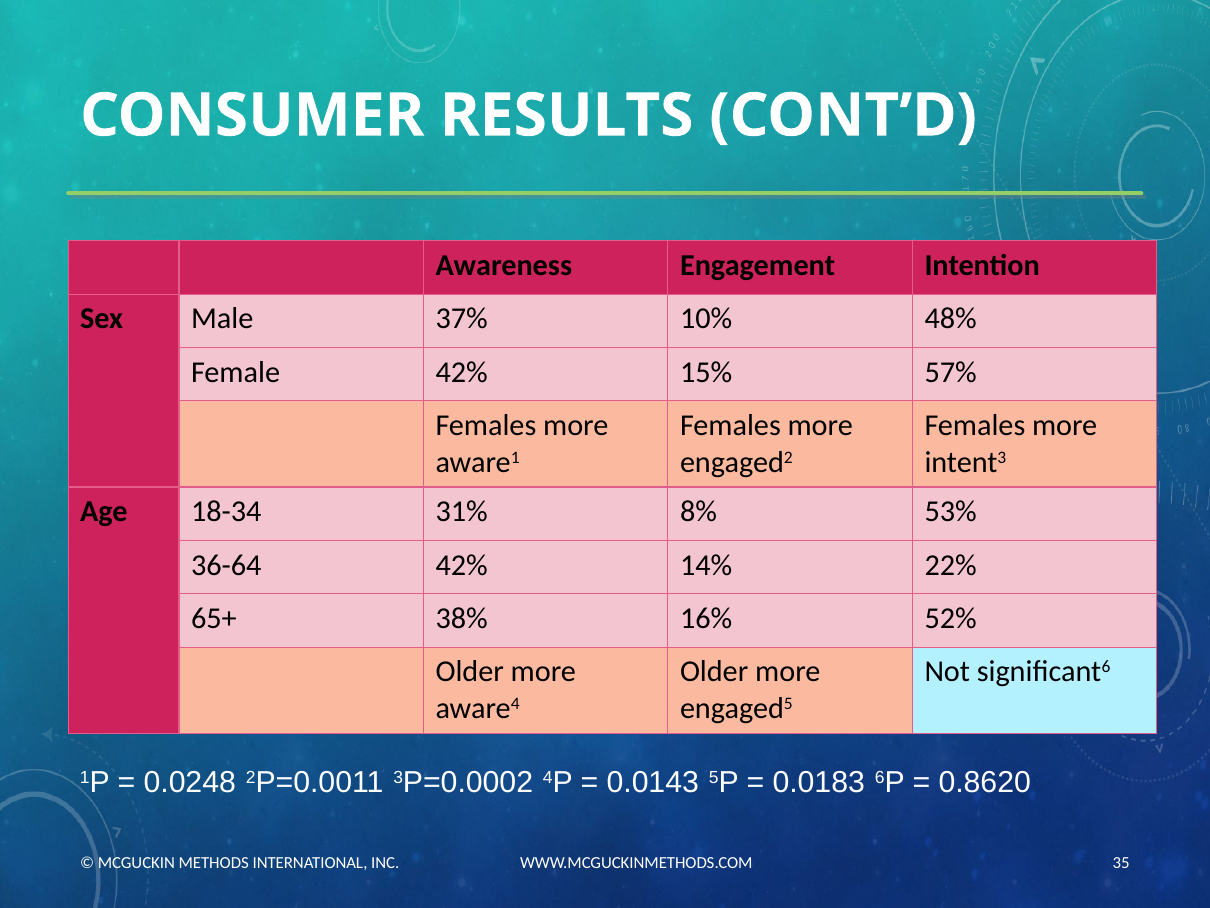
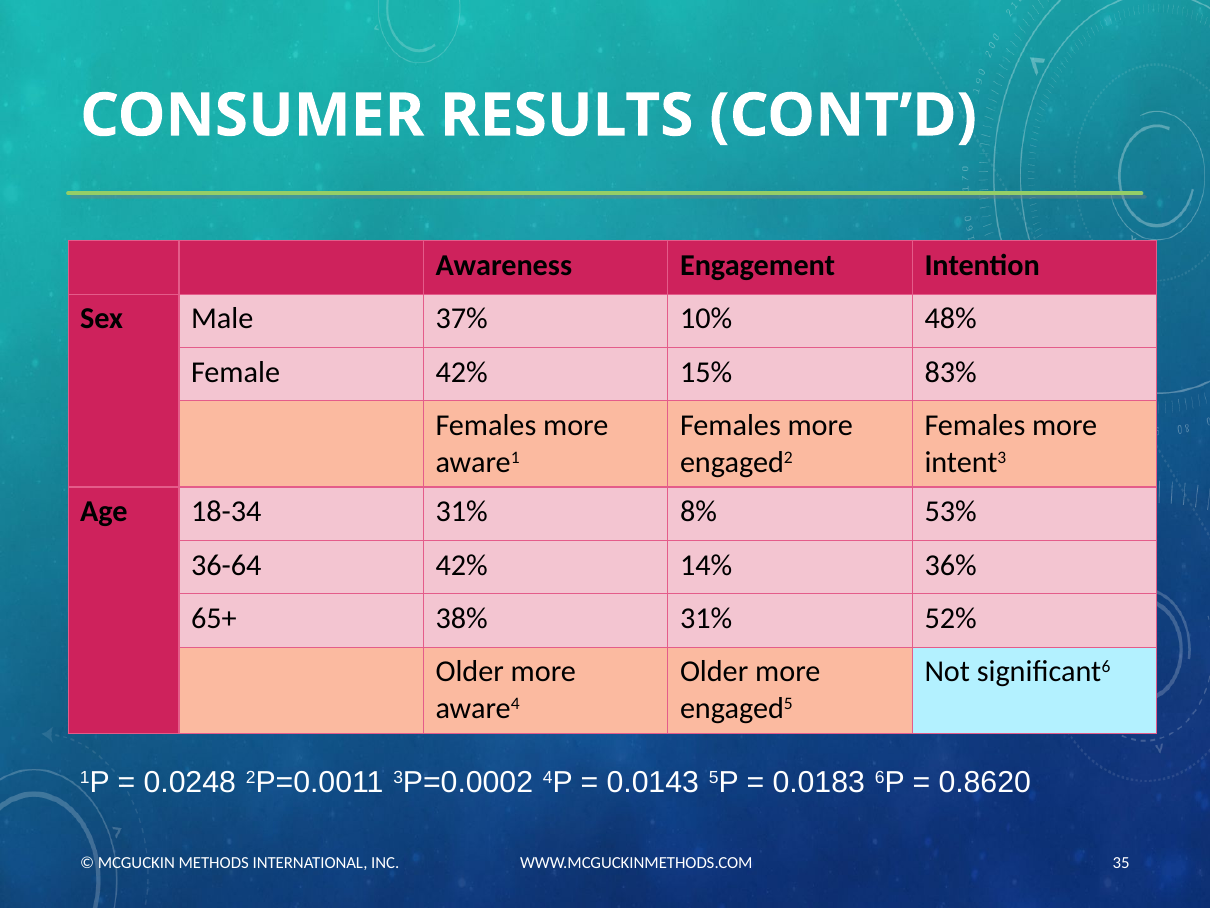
57%: 57% -> 83% (951, 372)
22%: 22% -> 36% (951, 565)
38% 16%: 16% -> 31% (706, 618)
